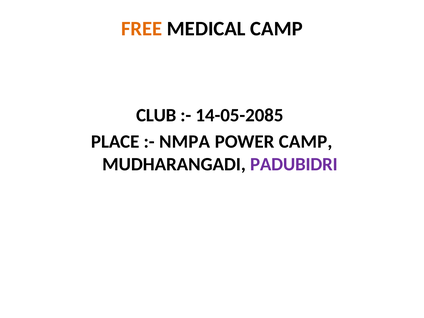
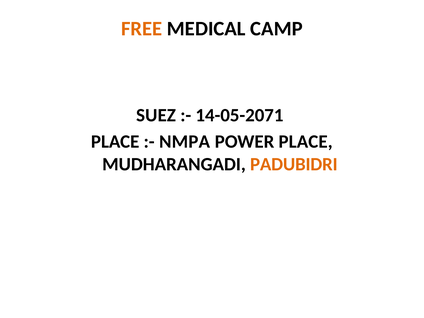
CLUB: CLUB -> SUEZ (156, 115)
14-05-2085: 14-05-2085 -> 14-05-2071 (239, 115)
POWER CAMP: CAMP -> PLACE (306, 142)
PADUBIDRI colour: purple -> orange (294, 164)
